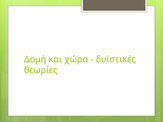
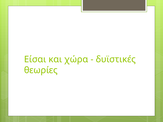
Δομή: Δομή -> Είσαι (35, 60)
